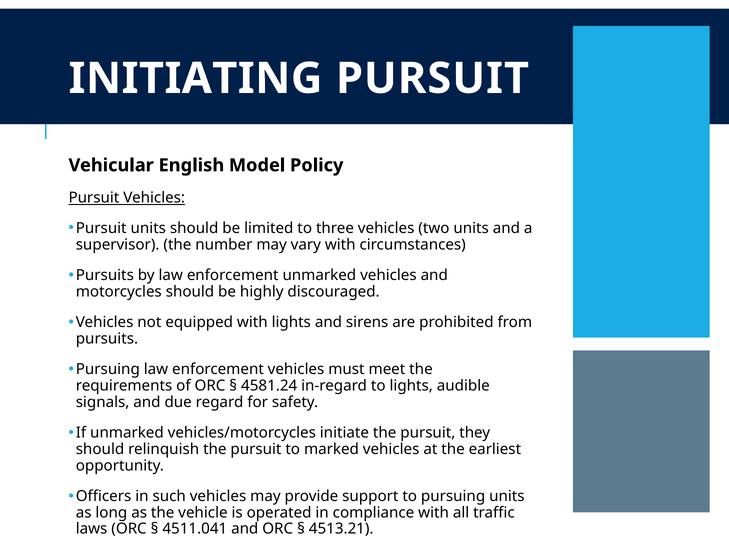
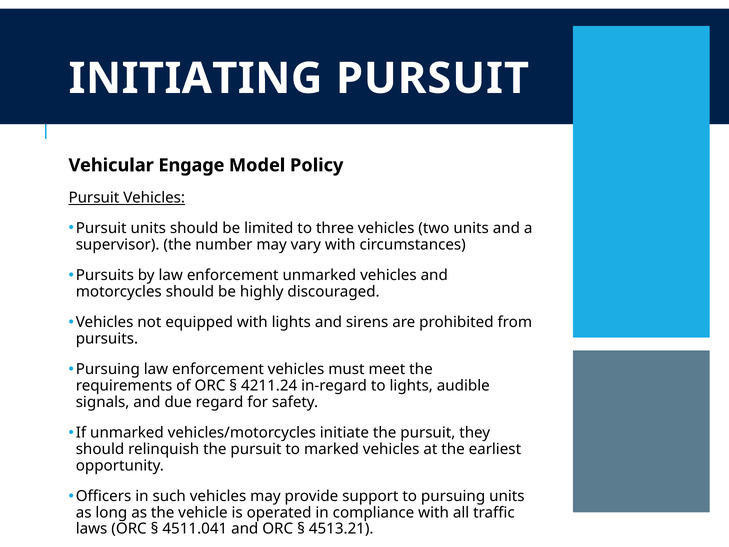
English: English -> Engage (191, 165)
4581.24: 4581.24 -> 4211.24 (269, 385)
